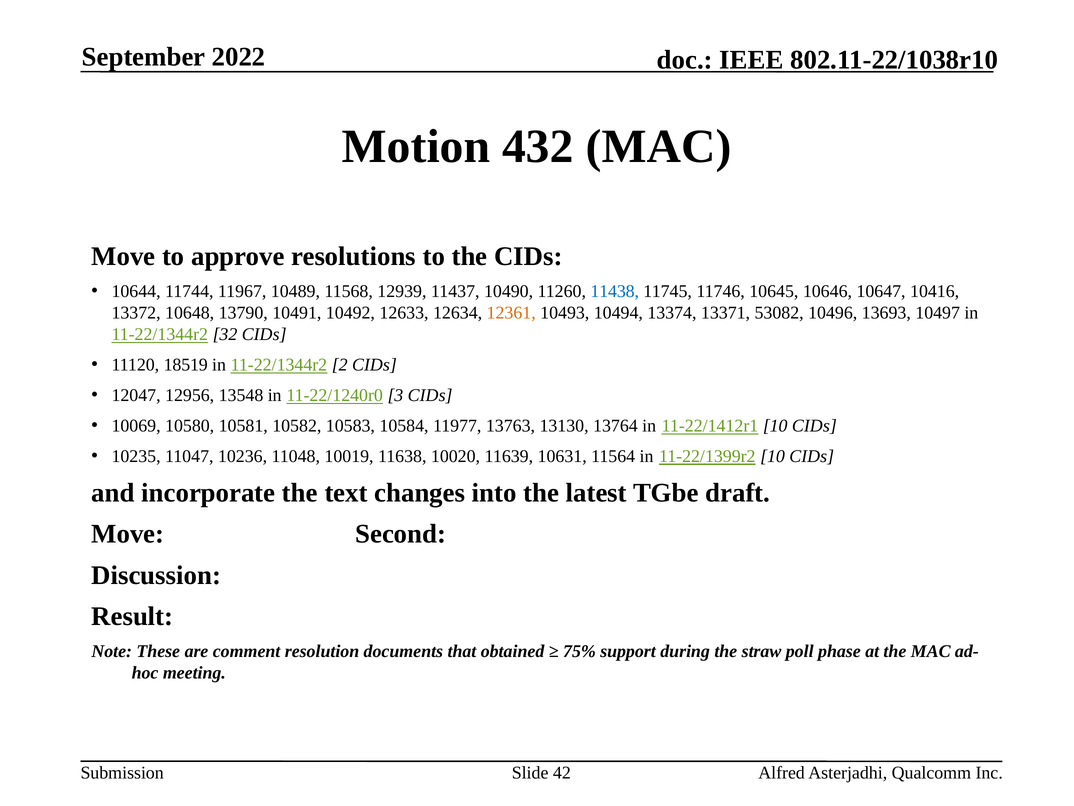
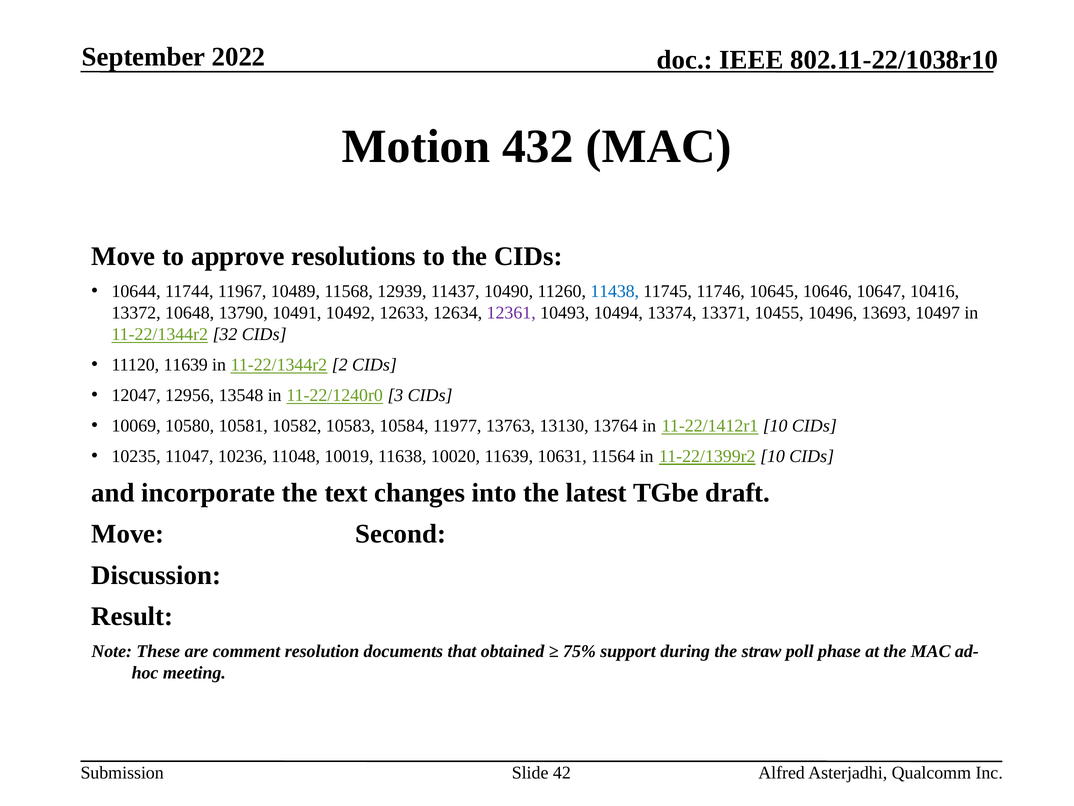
12361 colour: orange -> purple (511, 313)
53082: 53082 -> 10455 (779, 313)
11120 18519: 18519 -> 11639 (186, 365)
